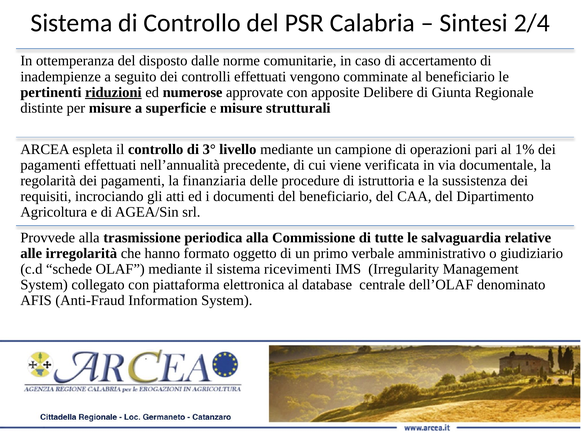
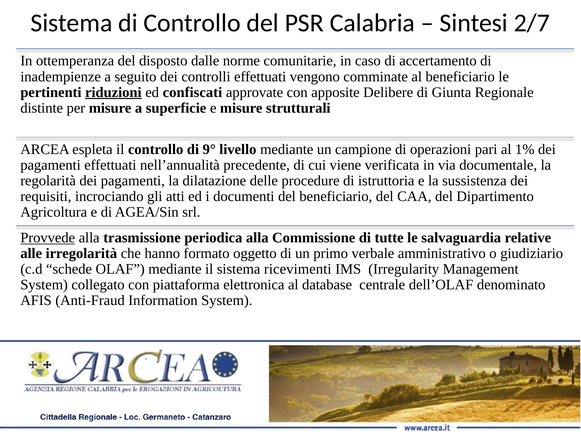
2/4: 2/4 -> 2/7 (532, 23)
numerose: numerose -> confiscati (192, 92)
3°: 3° -> 9° (209, 149)
finanziaria: finanziaria -> dilatazione (214, 181)
Provvede underline: none -> present (48, 238)
